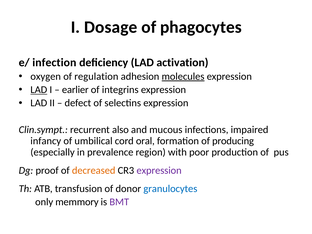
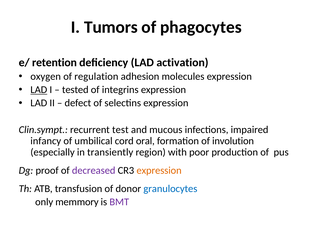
Dosage: Dosage -> Tumors (111, 27)
infection: infection -> retention (54, 62)
molecules underline: present -> none (183, 76)
earlier: earlier -> tested (75, 90)
also: also -> test (120, 130)
producing: producing -> involution (233, 141)
prevalence: prevalence -> transiently (110, 152)
decreased colour: orange -> purple (94, 170)
expression colour: purple -> orange (159, 170)
